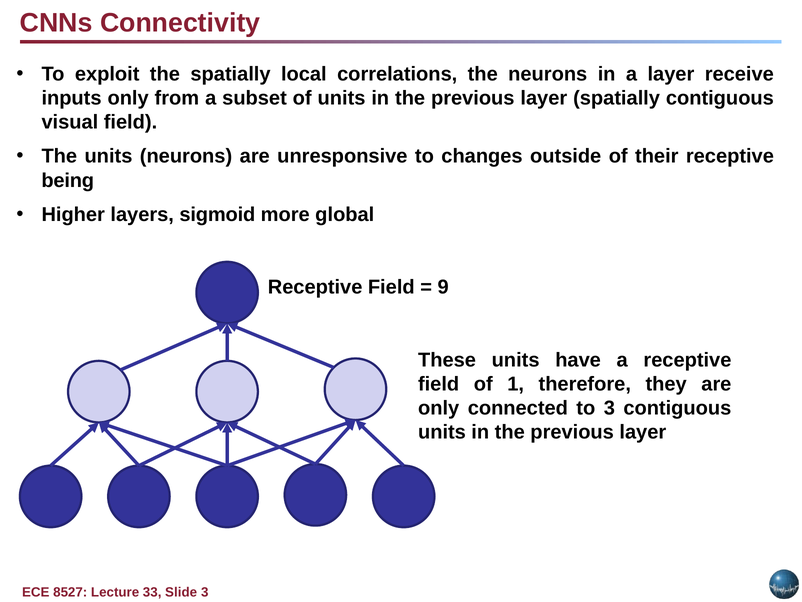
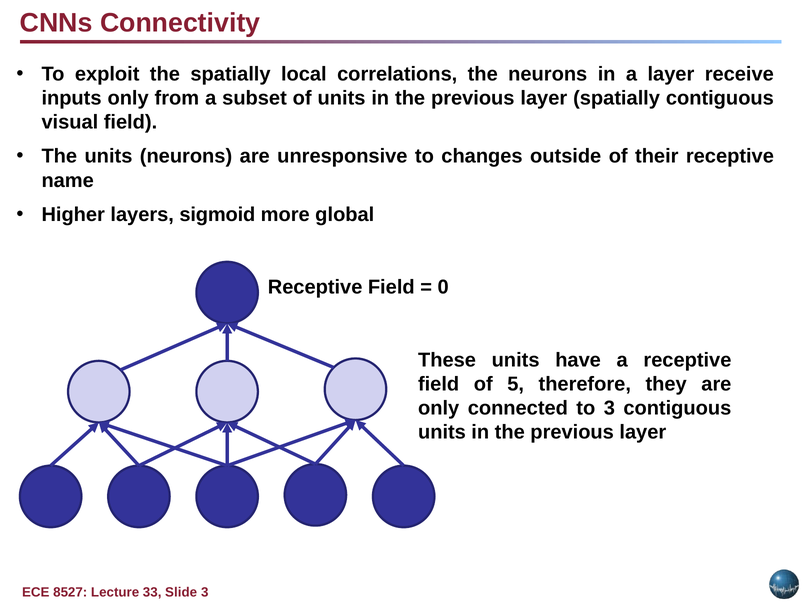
being: being -> name (68, 180)
9: 9 -> 0 (443, 287)
1: 1 -> 5 (516, 384)
